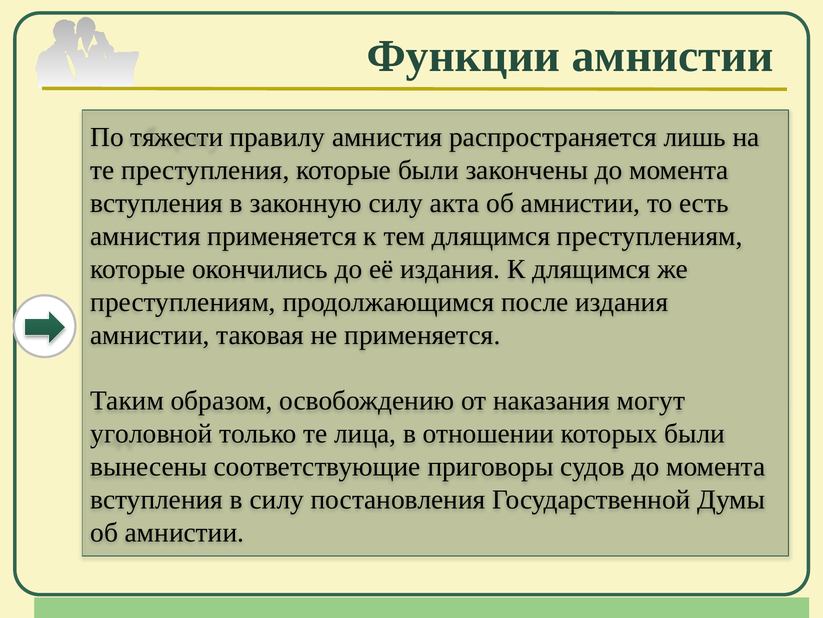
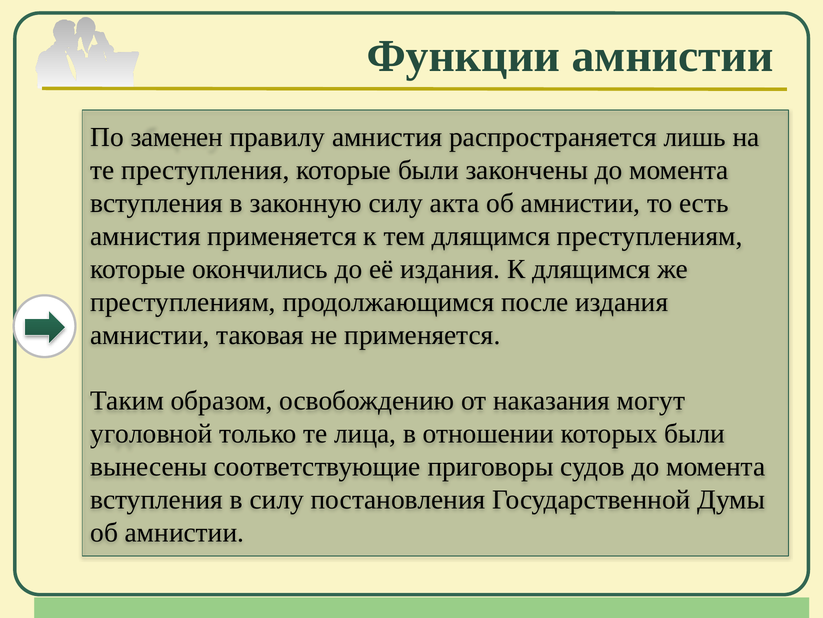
тяжести: тяжести -> заменен (177, 137)
